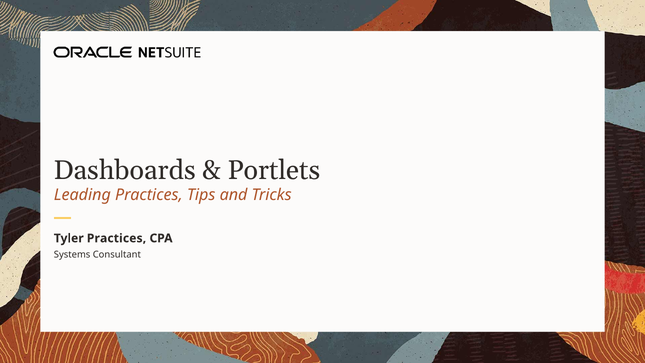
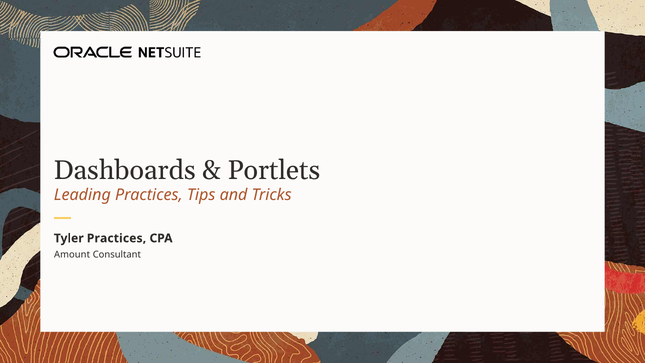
Systems: Systems -> Amount (72, 254)
